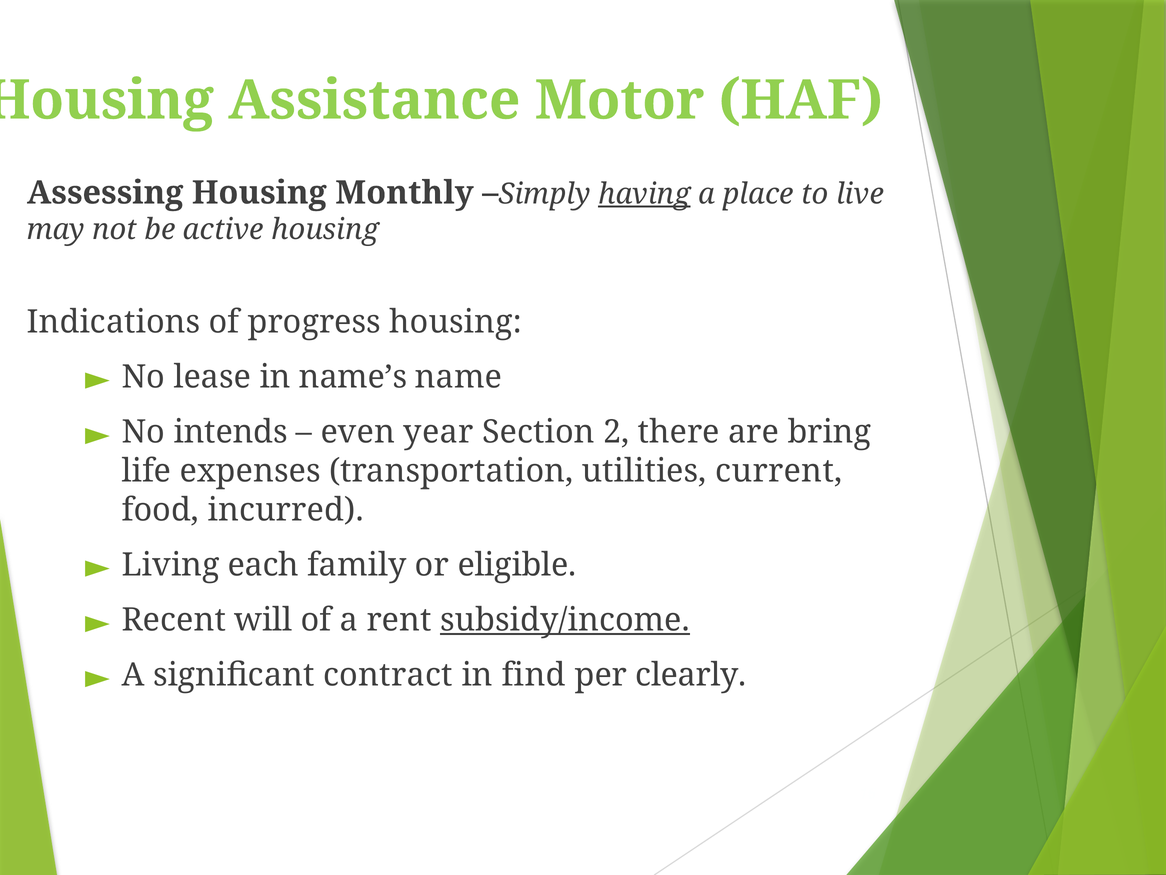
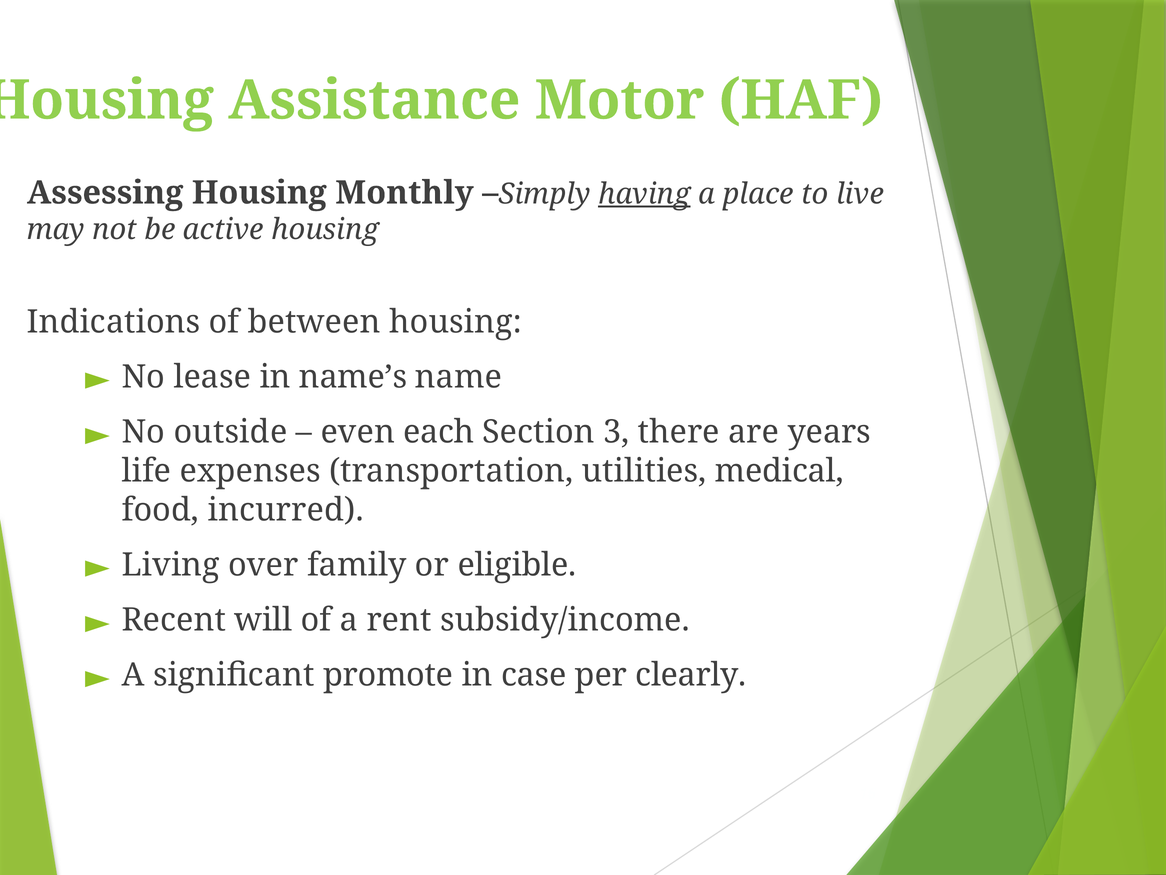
progress: progress -> between (314, 322)
intends: intends -> outside (230, 432)
year: year -> each (439, 432)
2: 2 -> 3 (616, 432)
bring: bring -> years (829, 432)
current: current -> medical (779, 471)
each: each -> over (263, 565)
subsidy/income underline: present -> none (565, 620)
contract: contract -> promote (388, 675)
find: find -> case (534, 675)
